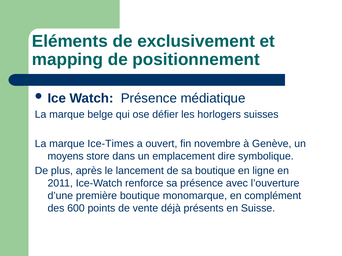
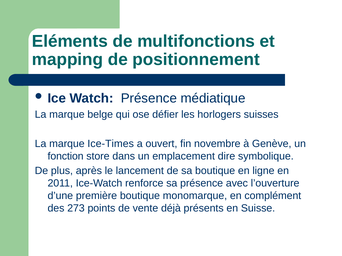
exclusivement: exclusivement -> multifonctions (196, 41)
moyens: moyens -> fonction (66, 156)
600: 600 -> 273 (76, 209)
